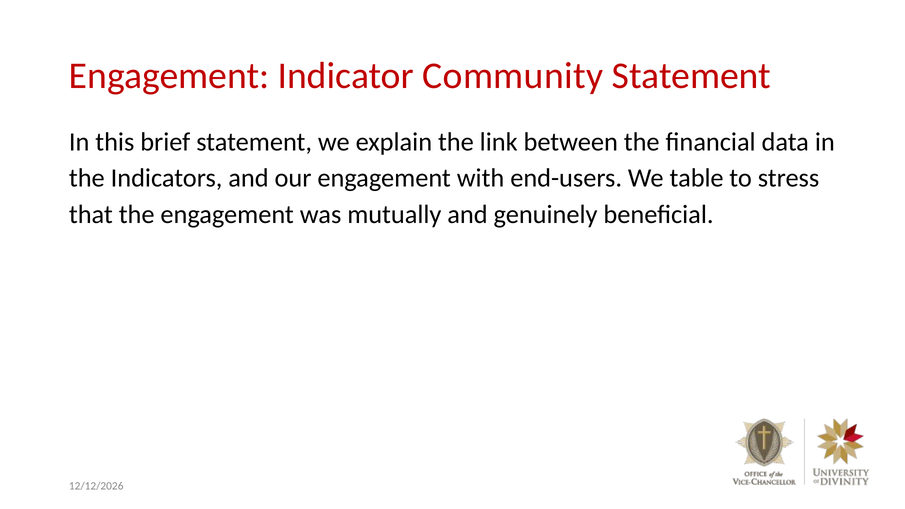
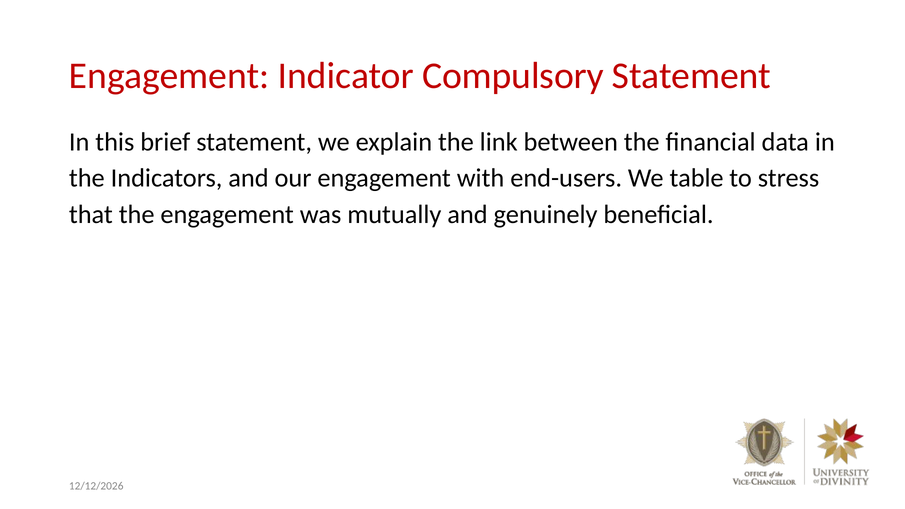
Community: Community -> Compulsory (513, 76)
